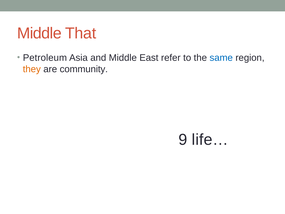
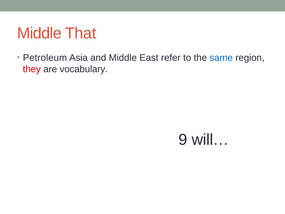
they colour: orange -> red (32, 69)
community: community -> vocabulary (84, 69)
life…: life… -> will… (210, 139)
